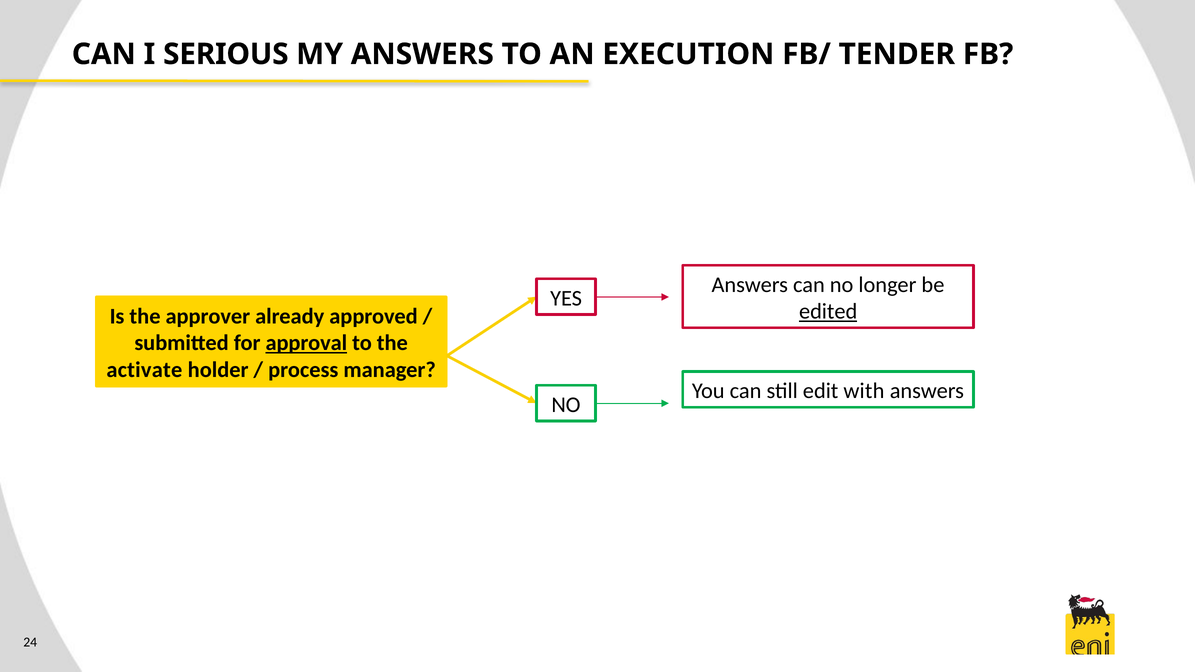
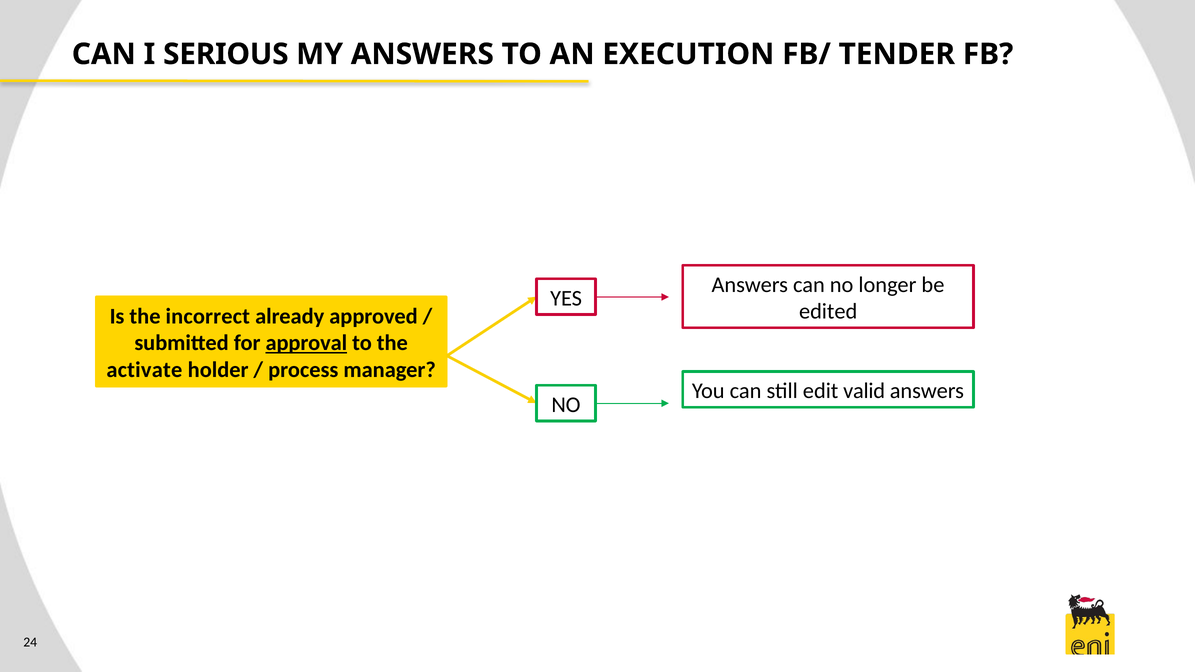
edited underline: present -> none (828, 312)
approver: approver -> incorrect (208, 316)
with: with -> valid (864, 391)
